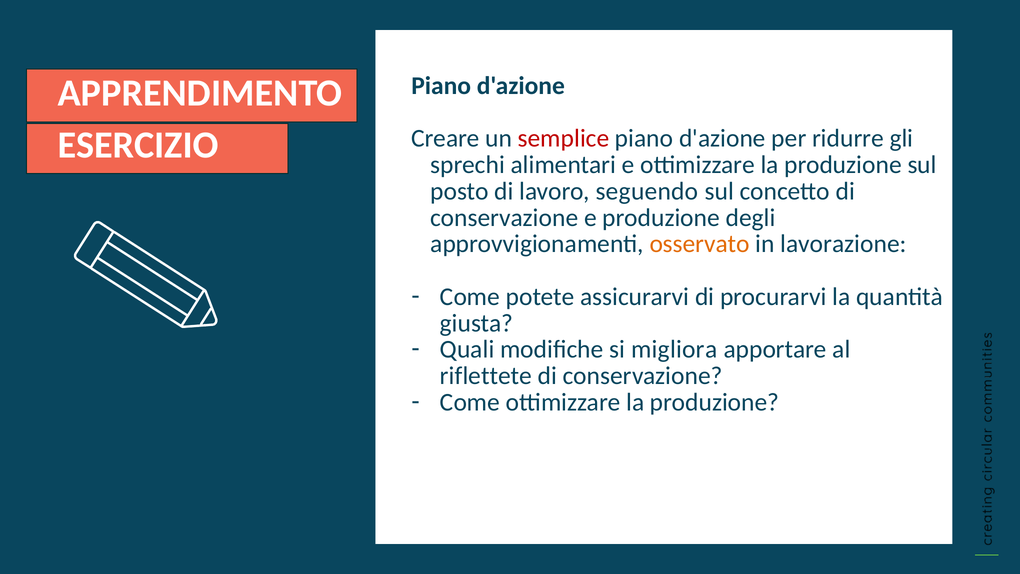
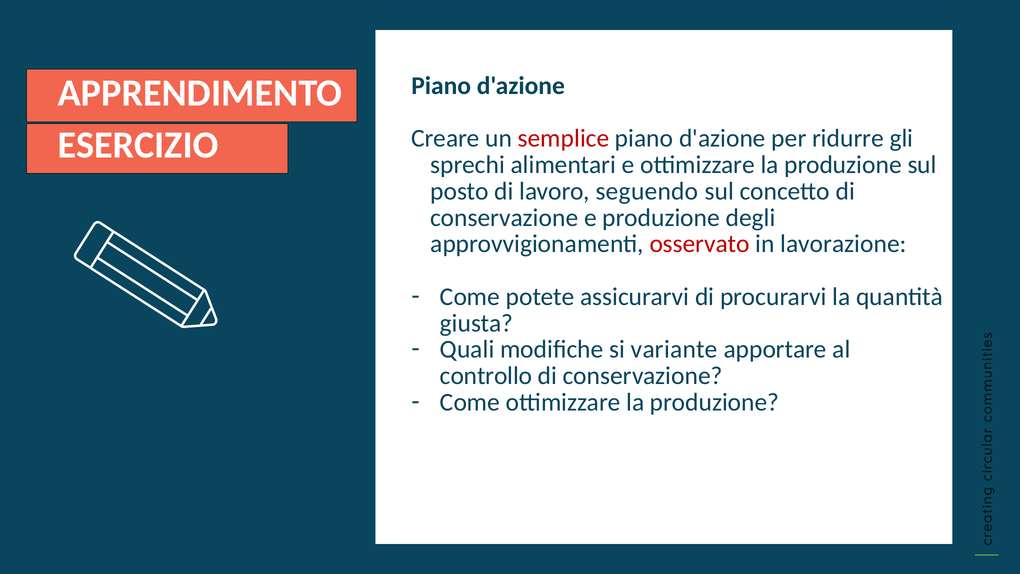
osservato colour: orange -> red (700, 244)
migliora: migliora -> variante (674, 349)
riflettete: riflettete -> controllo (486, 376)
